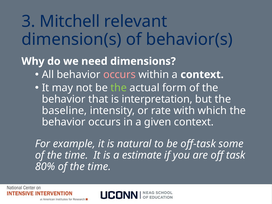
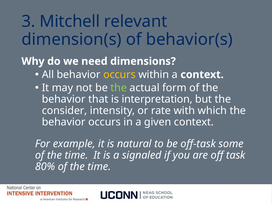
occurs colour: pink -> yellow (119, 75)
baseline: baseline -> consider (65, 111)
estimate: estimate -> signaled (142, 155)
